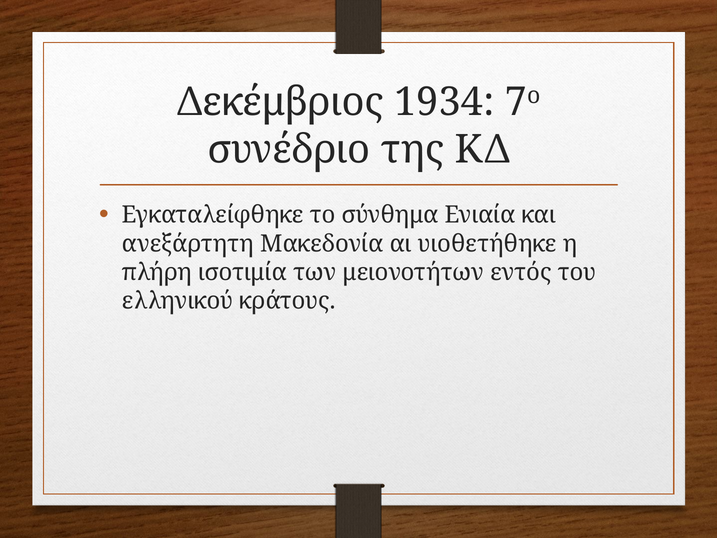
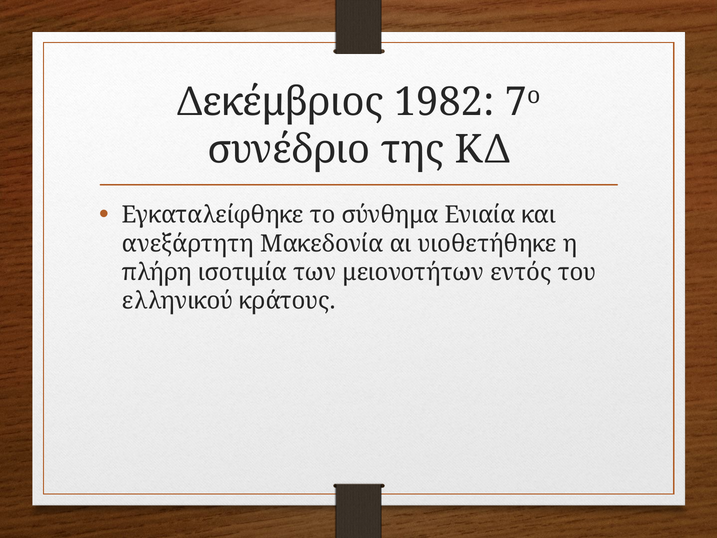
1934: 1934 -> 1982 (444, 102)
